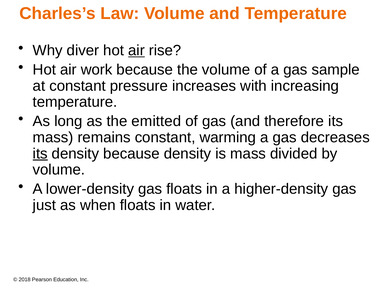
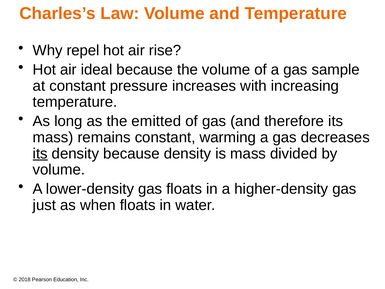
diver: diver -> repel (83, 50)
air underline: present -> none (136, 50)
work: work -> ideal (97, 70)
